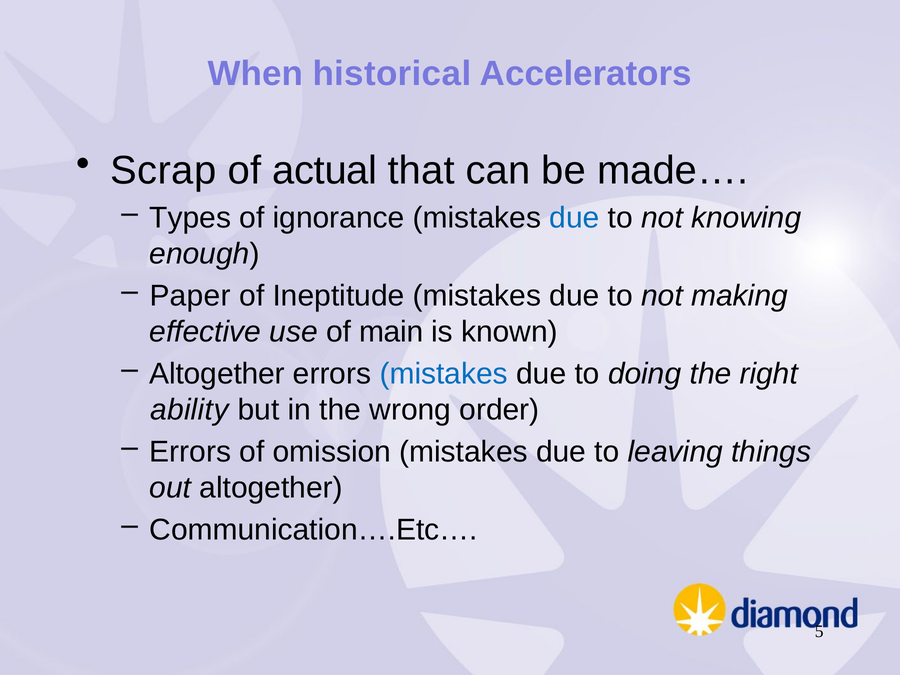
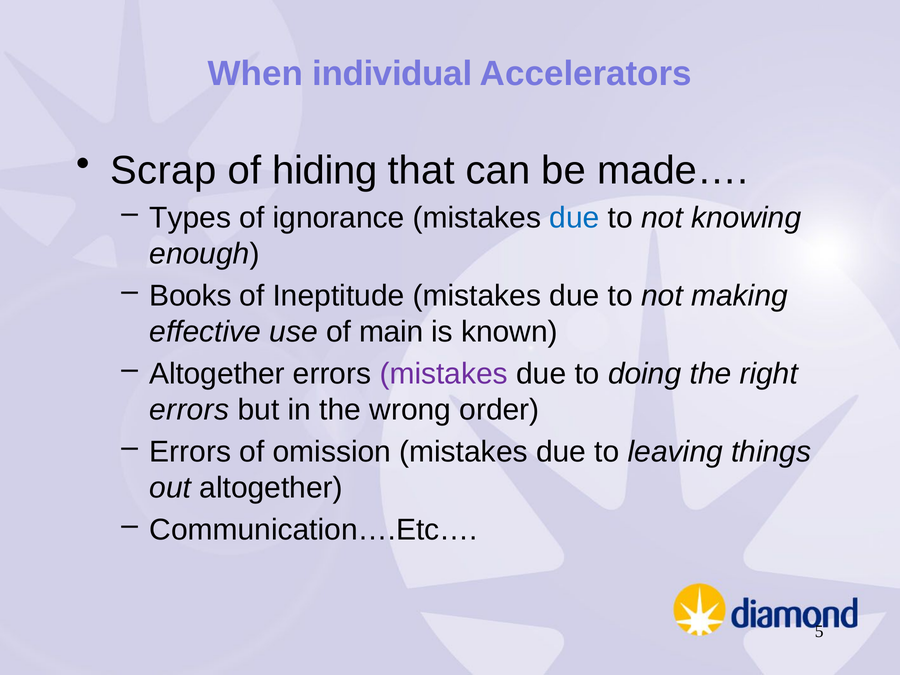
historical: historical -> individual (392, 74)
actual: actual -> hiding (325, 170)
Paper: Paper -> Books (190, 296)
mistakes colour: blue -> purple (444, 374)
ability: ability -> errors (189, 410)
